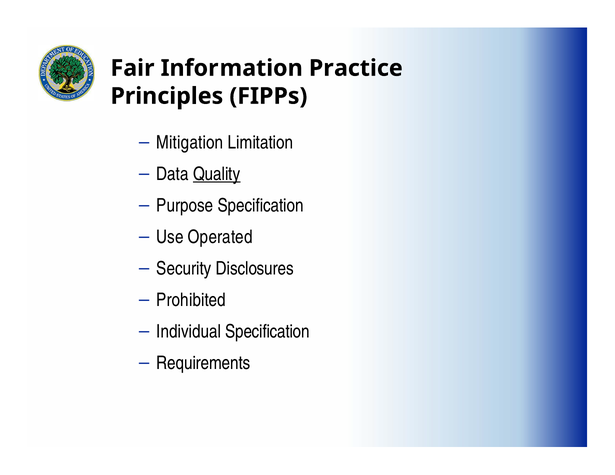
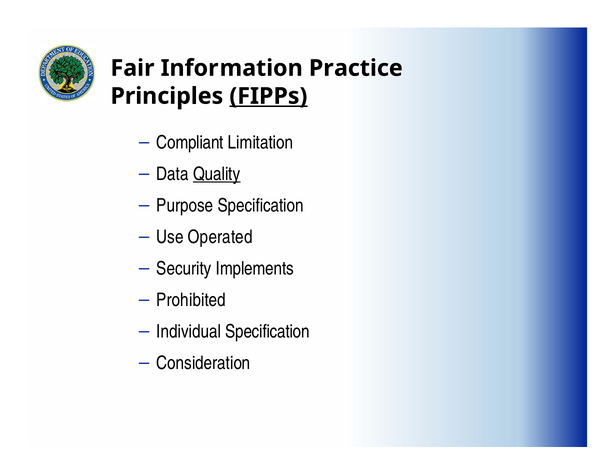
FIPPs underline: none -> present (268, 96)
Mitigation: Mitigation -> Compliant (190, 143)
Disclosures: Disclosures -> Implements (255, 269)
Requirements: Requirements -> Consideration (203, 363)
